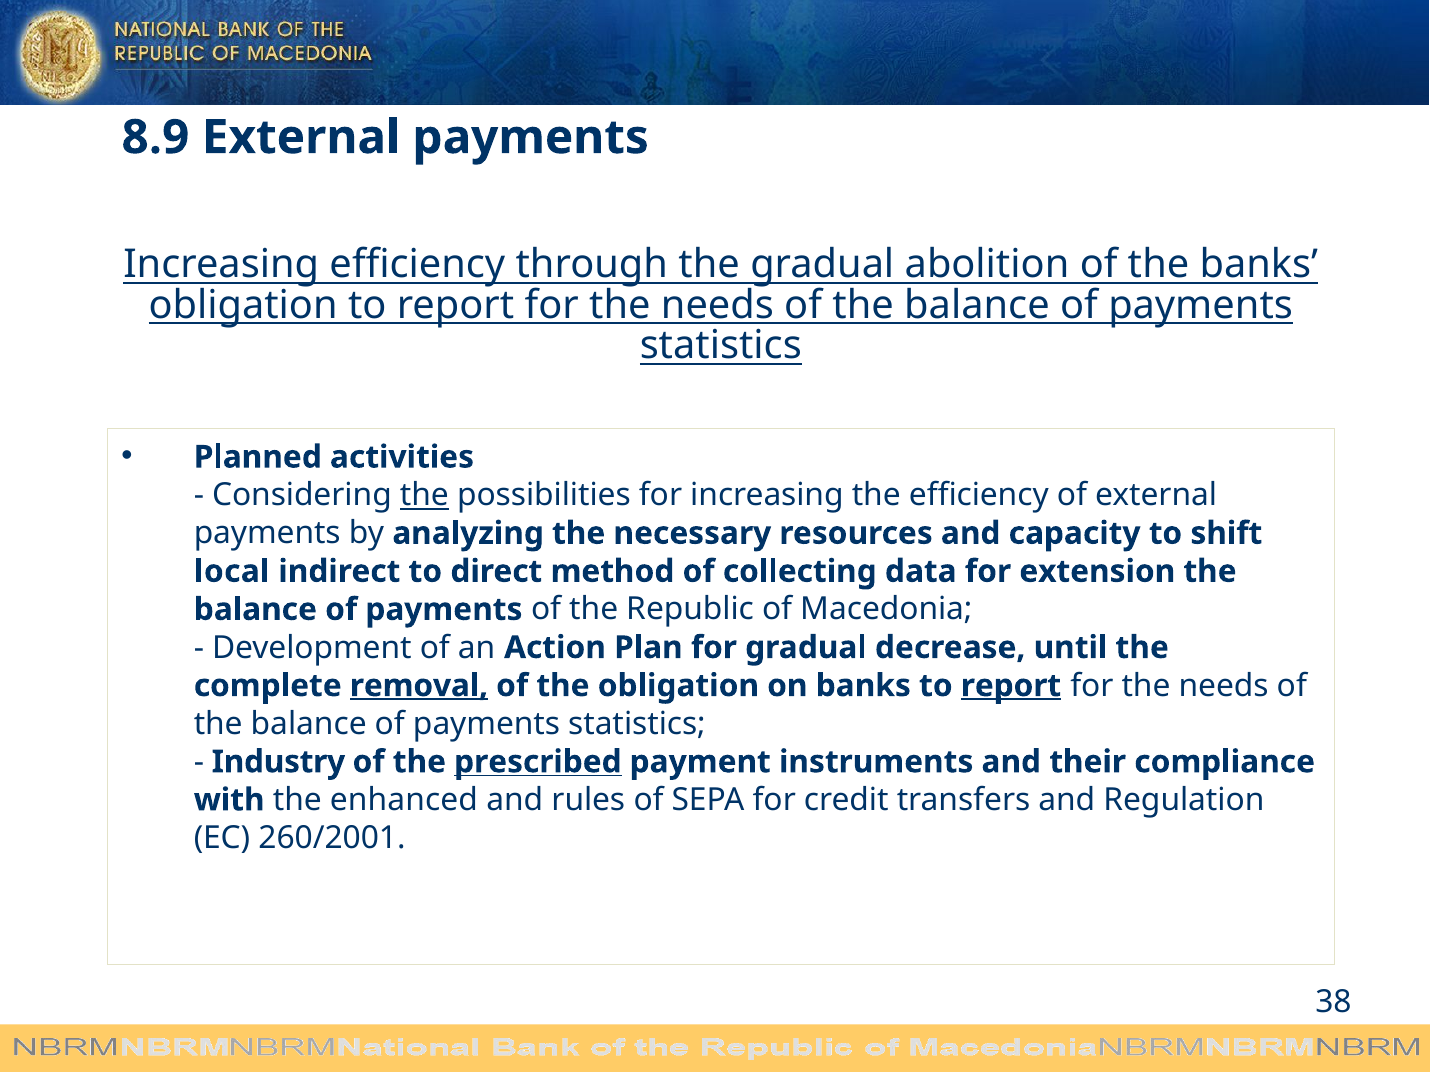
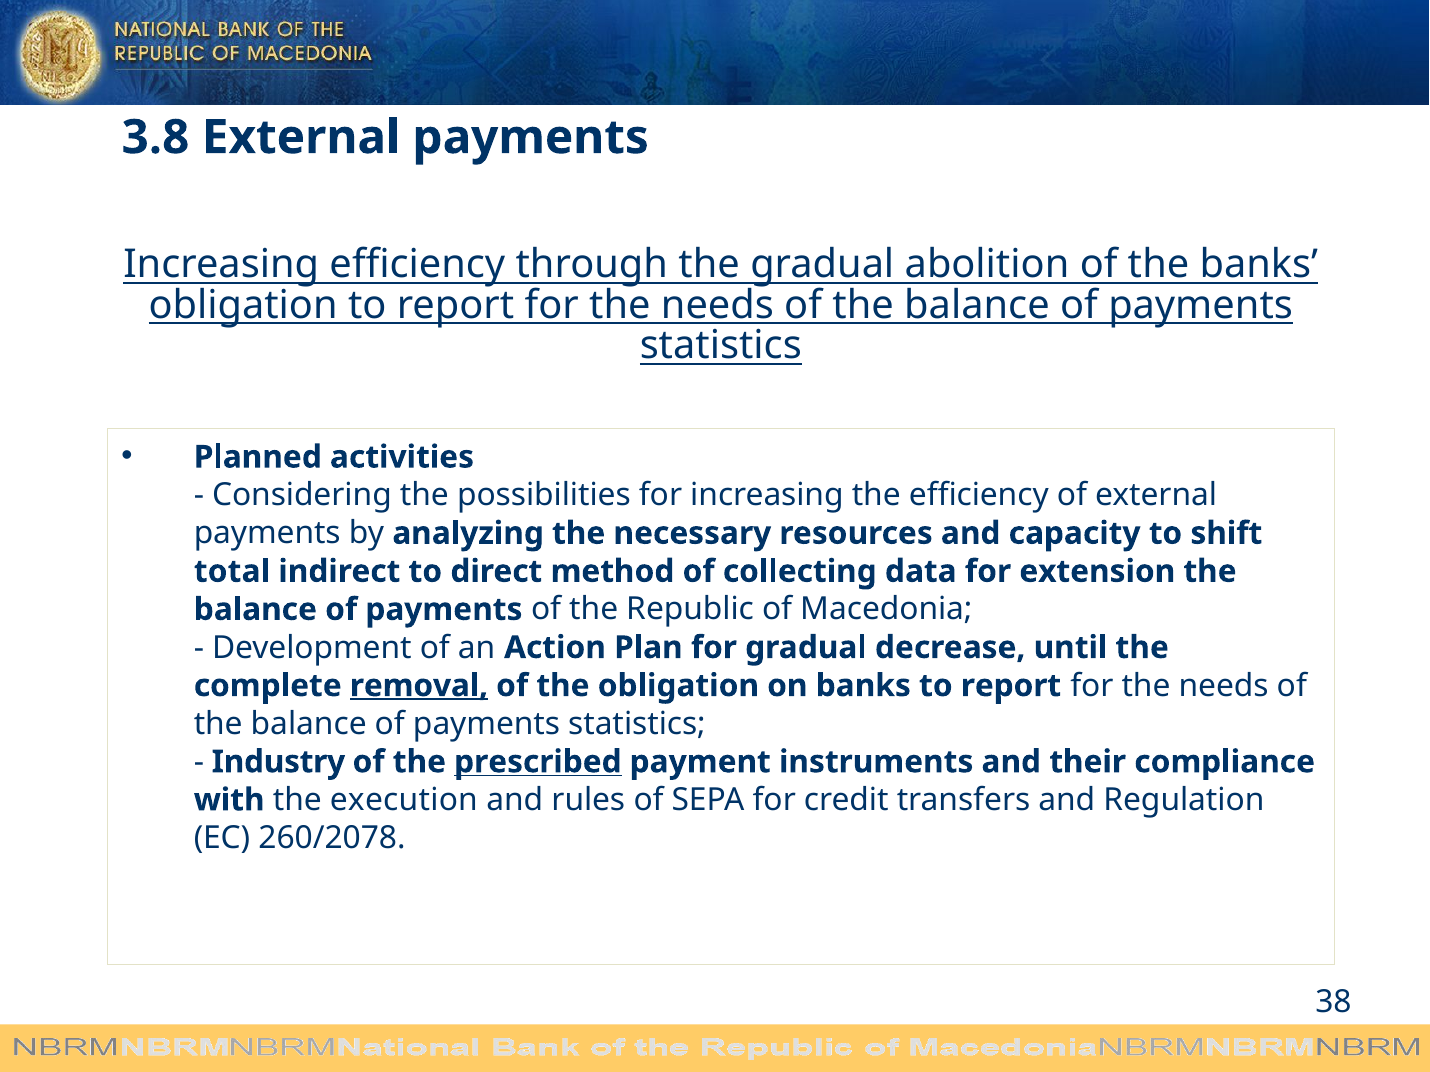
8.9: 8.9 -> 3.8 (155, 138)
the underline: present -> none (424, 495)
local: local -> total (232, 572)
report underline: present -> none (1011, 686)
enhanced: enhanced -> execution (404, 800)
260/2001: 260/2001 -> 260/2078 (332, 838)
